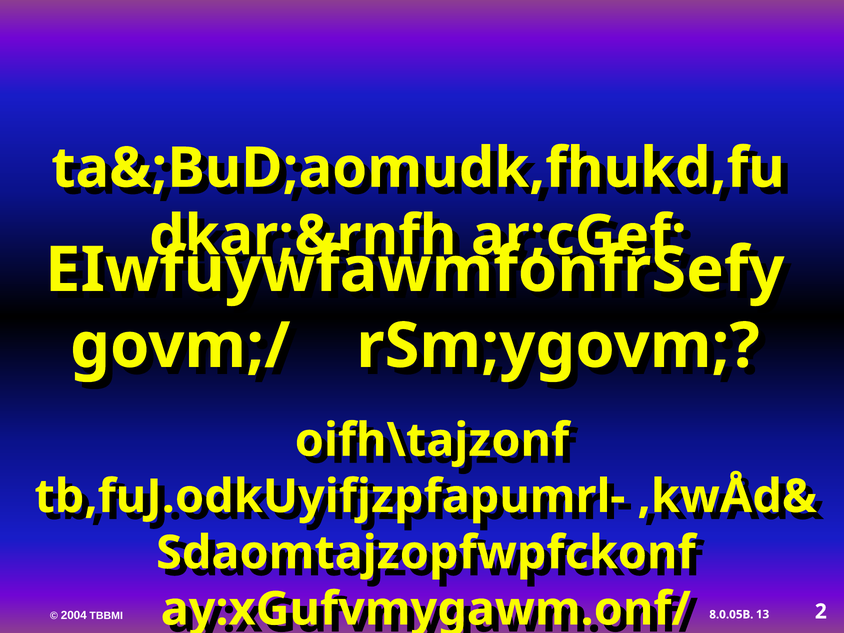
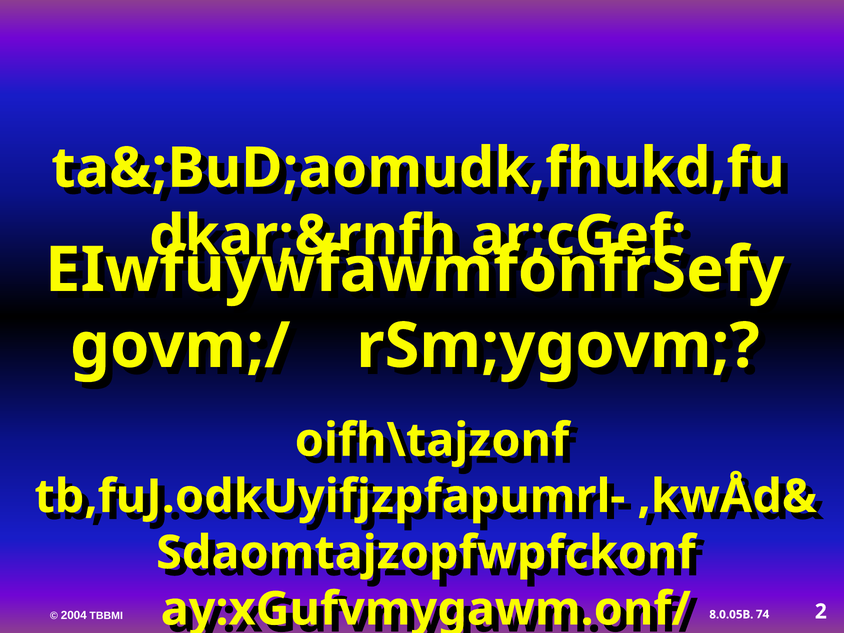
13: 13 -> 74 (763, 614)
